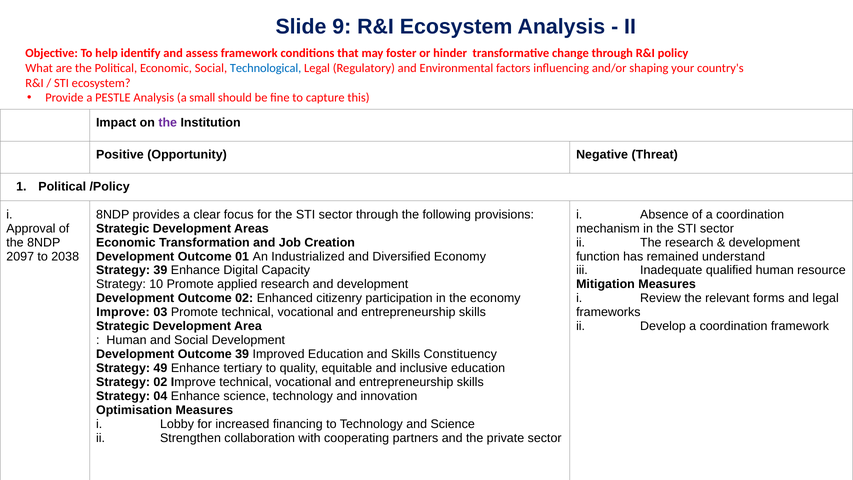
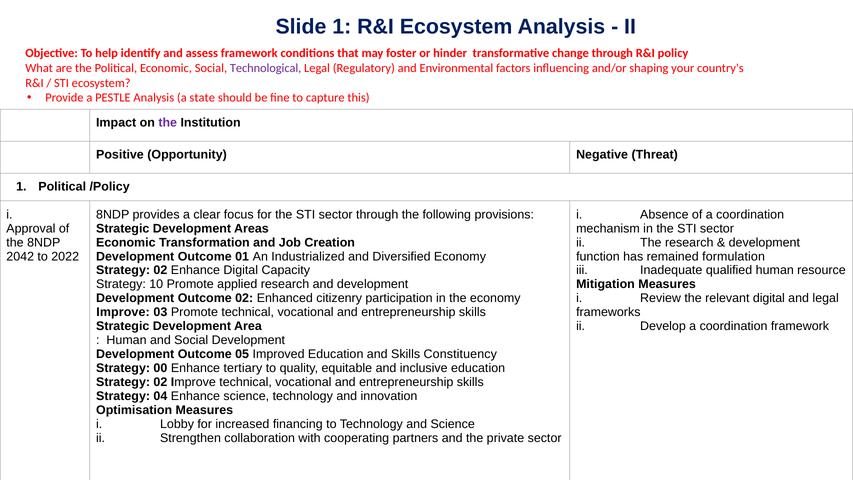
Slide 9: 9 -> 1 (342, 27)
Technological colour: blue -> purple (266, 68)
small: small -> state (202, 98)
2097: 2097 -> 2042 (20, 256)
2038: 2038 -> 2022 (65, 256)
understand: understand -> formulation (734, 256)
39: 39 -> 02 (160, 270)
relevant forms: forms -> digital (769, 298)
Outcome 39: 39 -> 05 (242, 354)
49: 49 -> 00 (160, 368)
